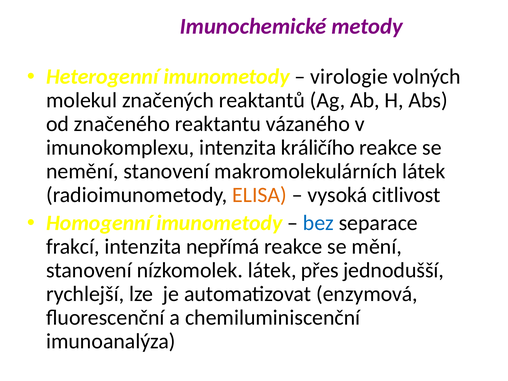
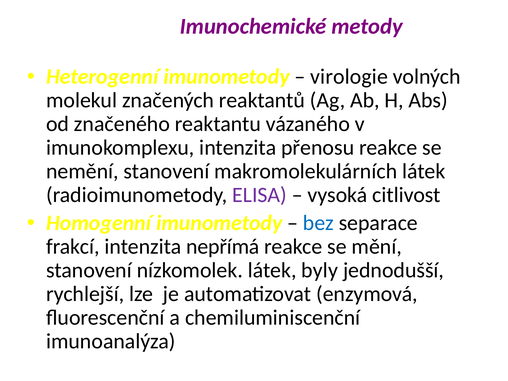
králičího: králičího -> přenosu (318, 148)
ELISA colour: orange -> purple (260, 195)
přes: přes -> byly (320, 270)
